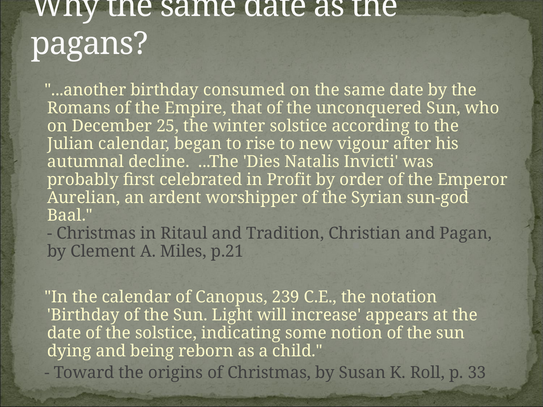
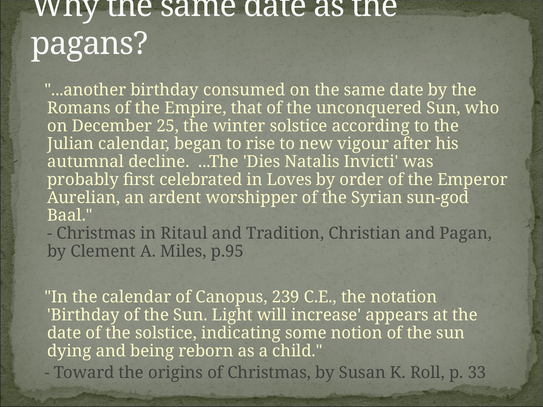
Profit: Profit -> Loves (289, 180)
p.21: p.21 -> p.95 (227, 251)
